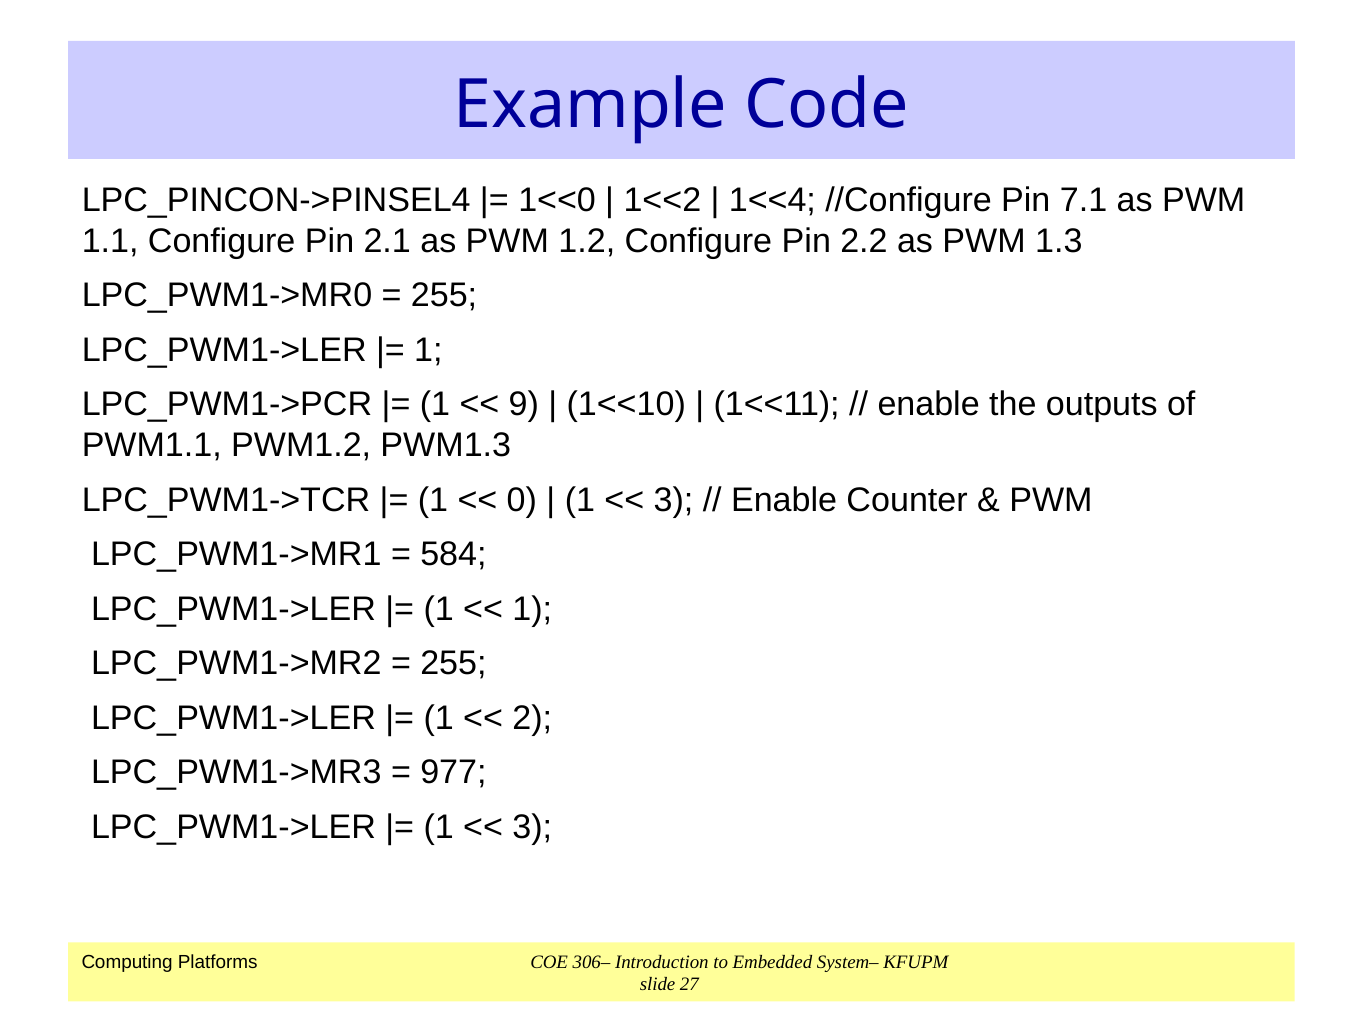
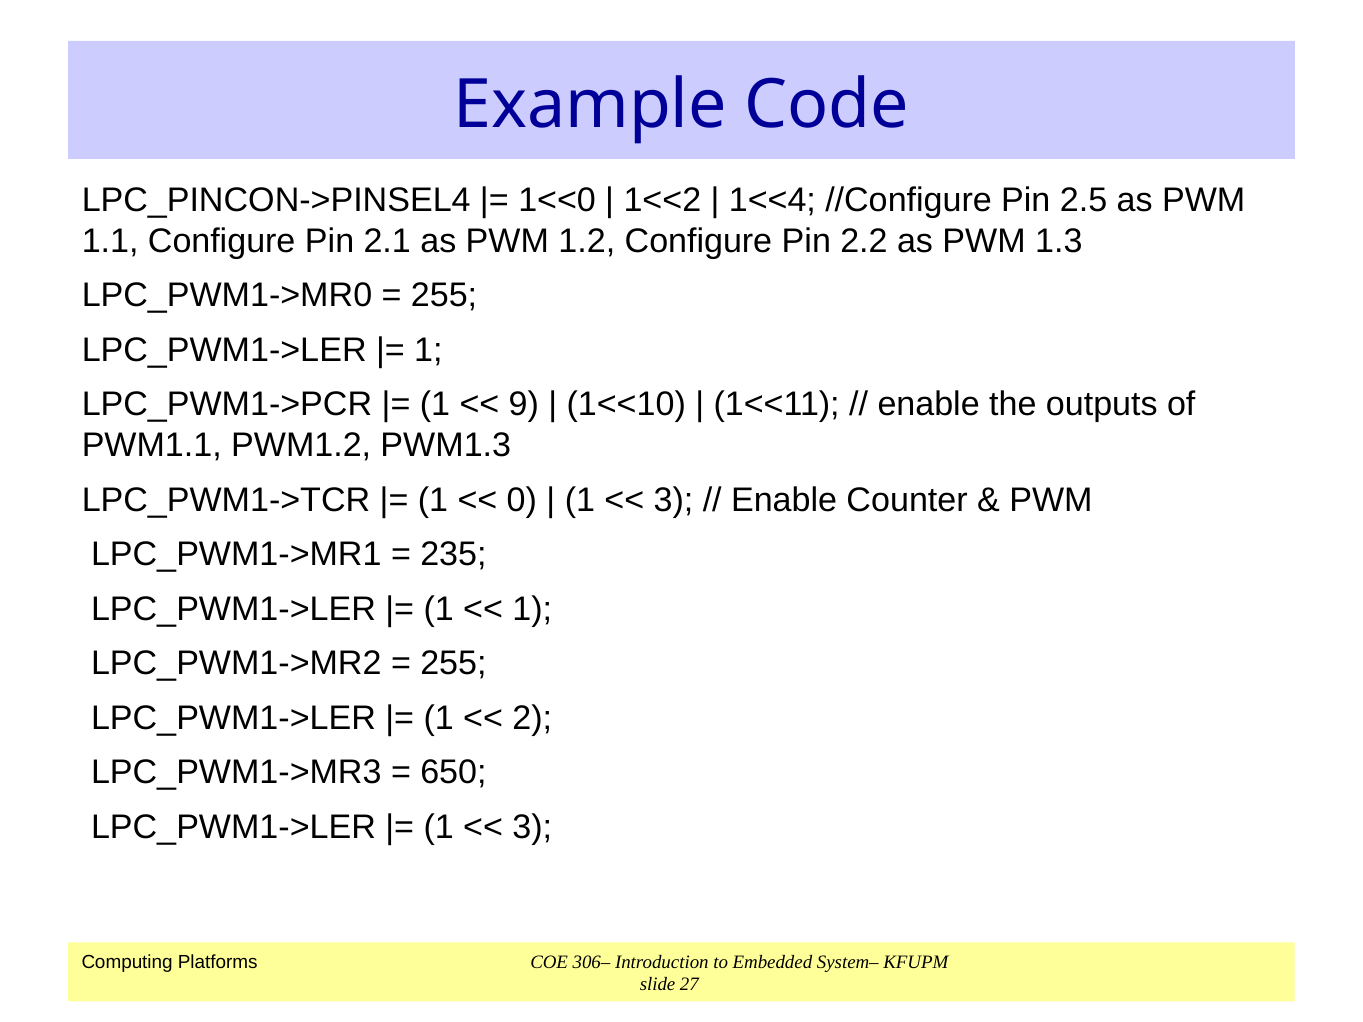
7.1: 7.1 -> 2.5 (1084, 200)
584: 584 -> 235 (453, 554)
977: 977 -> 650 (453, 772)
